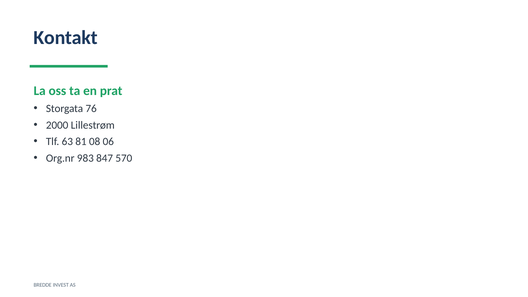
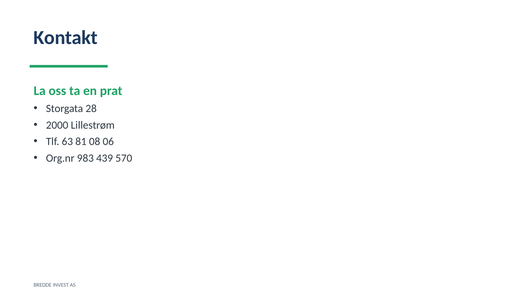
76: 76 -> 28 (91, 109)
847: 847 -> 439 (105, 158)
